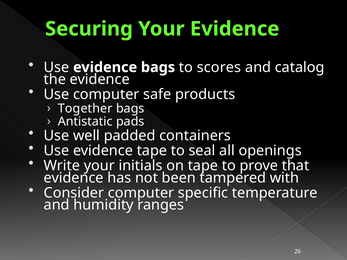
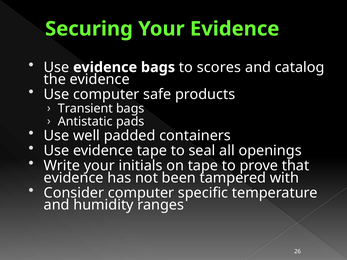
Together: Together -> Transient (85, 109)
